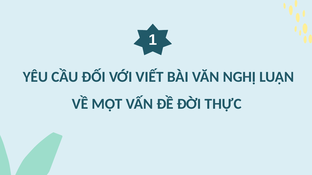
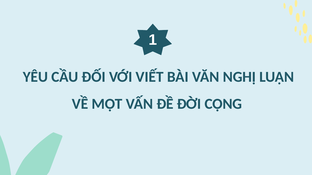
THỰC: THỰC -> CỘNG (223, 104)
